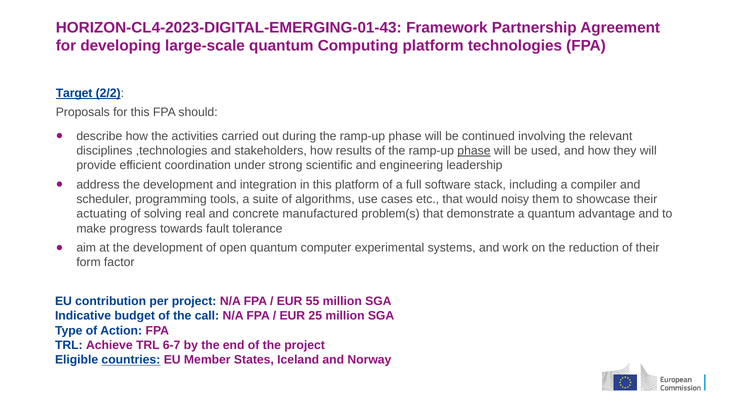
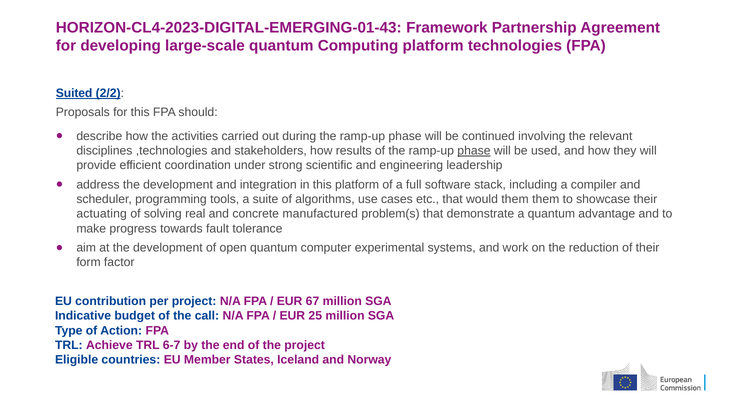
Target: Target -> Suited (74, 93)
would noisy: noisy -> them (515, 199)
55: 55 -> 67 (313, 301)
countries underline: present -> none (131, 360)
